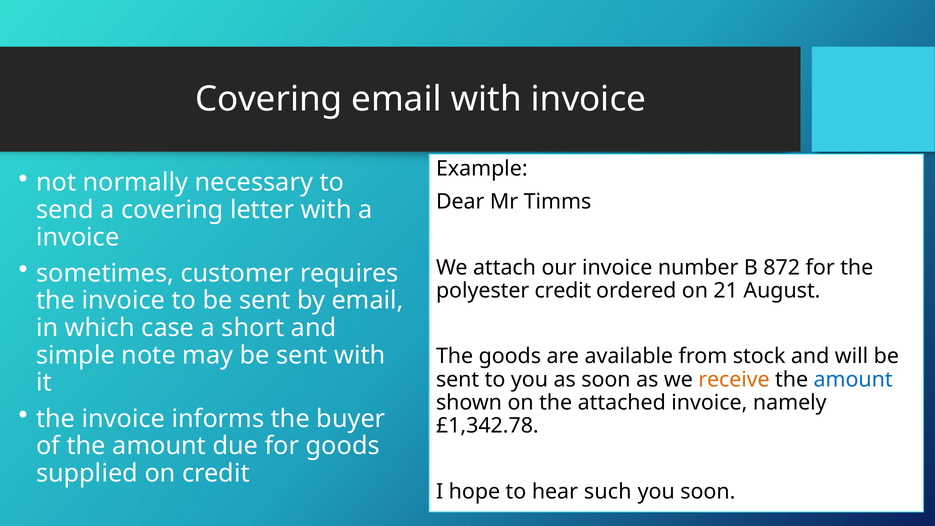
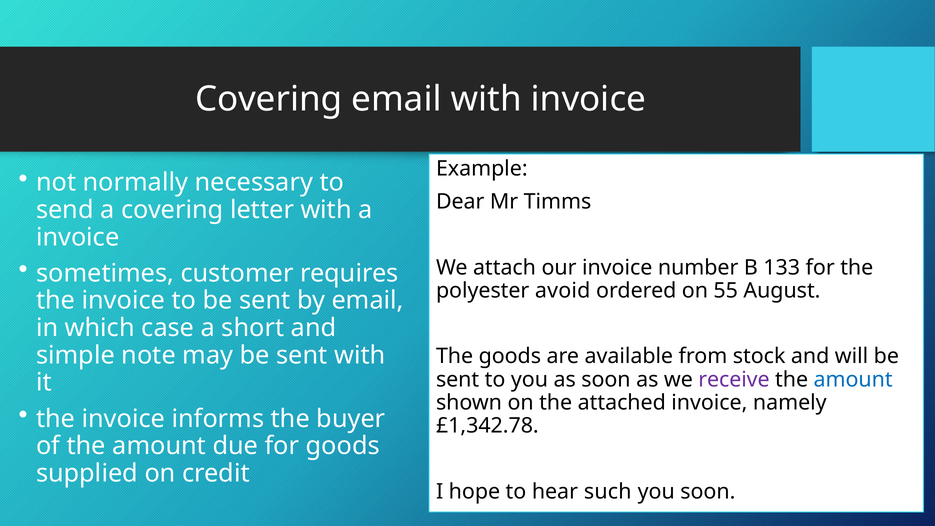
872: 872 -> 133 (782, 267)
polyester credit: credit -> avoid (563, 291)
21: 21 -> 55 (726, 291)
receive colour: orange -> purple (734, 379)
